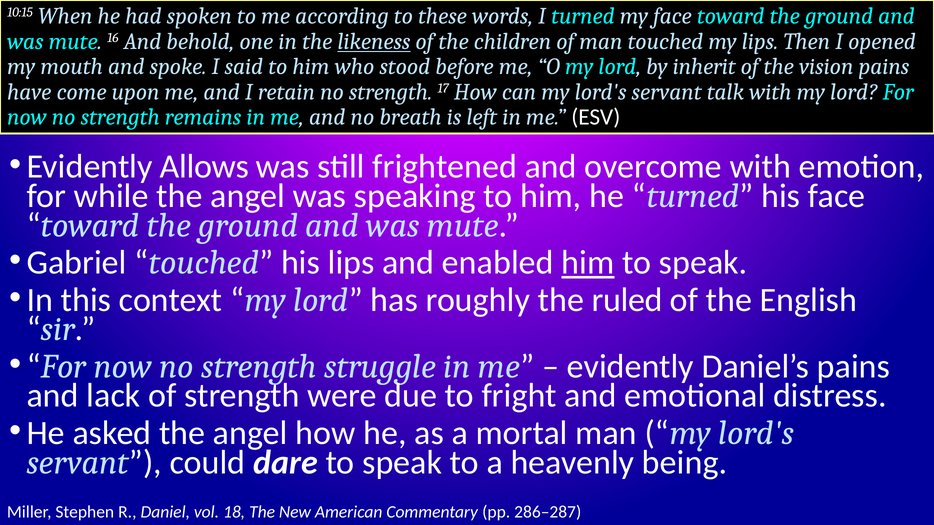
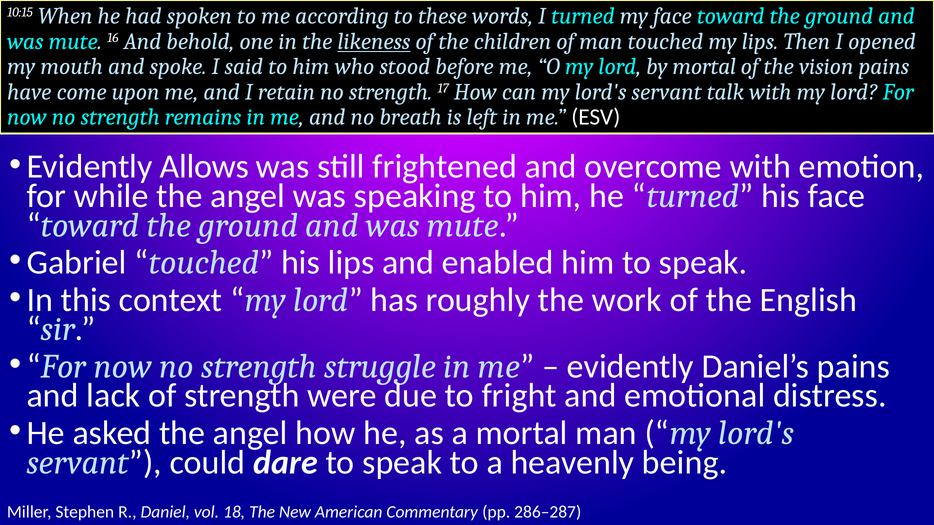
by inherit: inherit -> mortal (704, 67)
him underline: present -> none (588, 263)
ruled: ruled -> work (627, 300)
